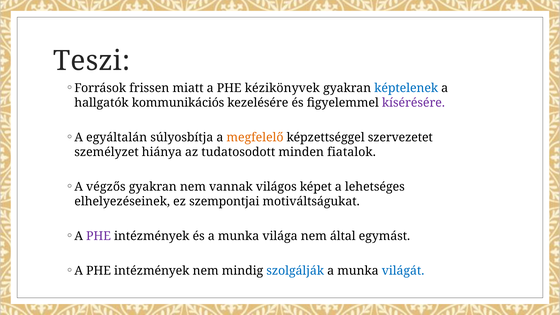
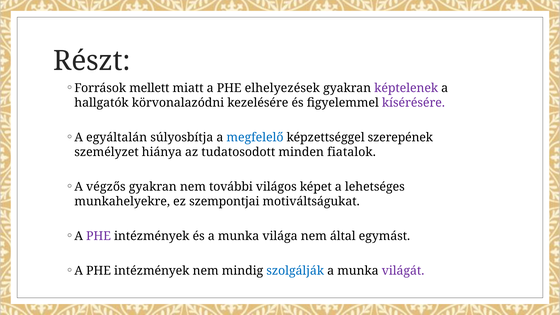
Teszi: Teszi -> Részt (92, 61)
frissen: frissen -> mellett (149, 88)
kézikönyvek: kézikönyvek -> elhelyezések (282, 88)
képtelenek colour: blue -> purple (406, 88)
kommunikációs: kommunikációs -> körvonalazódni (178, 103)
megfelelő colour: orange -> blue (255, 137)
szervezetet: szervezetet -> szerepének (400, 137)
vannak: vannak -> további (231, 187)
elhelyezéseinek: elhelyezéseinek -> munkahelyekre (122, 201)
világát colour: blue -> purple (403, 271)
